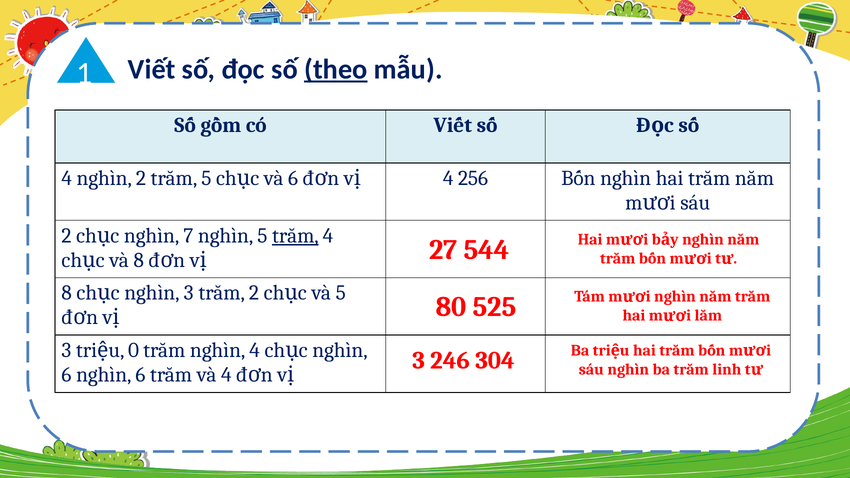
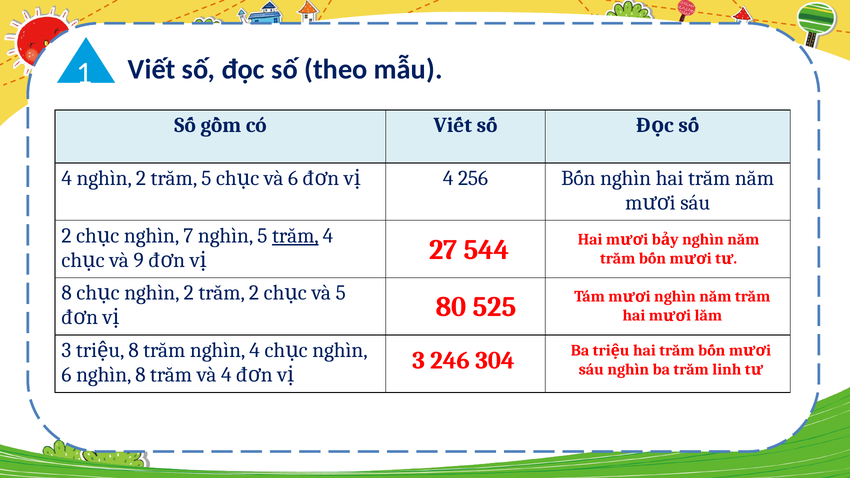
theo underline: present -> none (336, 69)
và 8: 8 -> 9 (139, 260)
3: 3 -> 2 (189, 293)
0: 0 -> 8 (134, 350)
nghìn 6: 6 -> 8 (140, 375)
